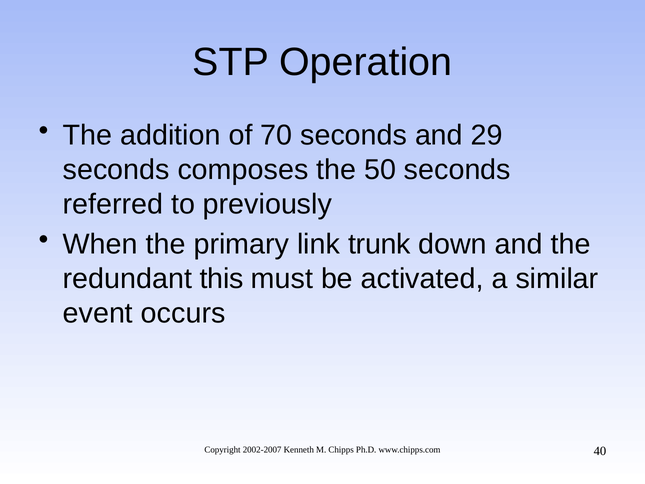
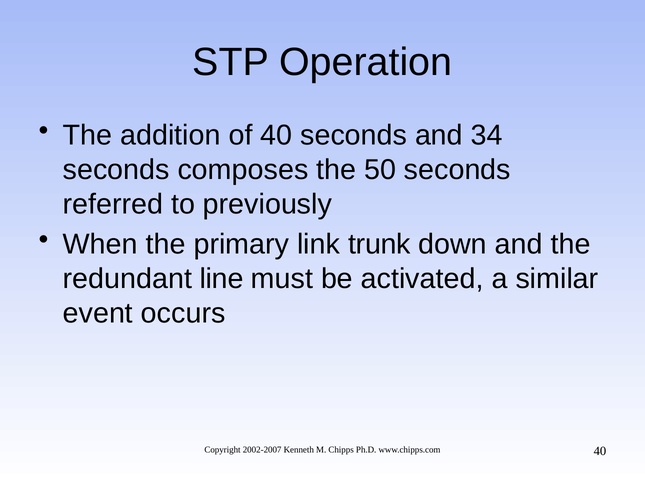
of 70: 70 -> 40 (276, 135)
29: 29 -> 34 (487, 135)
this: this -> line (222, 279)
